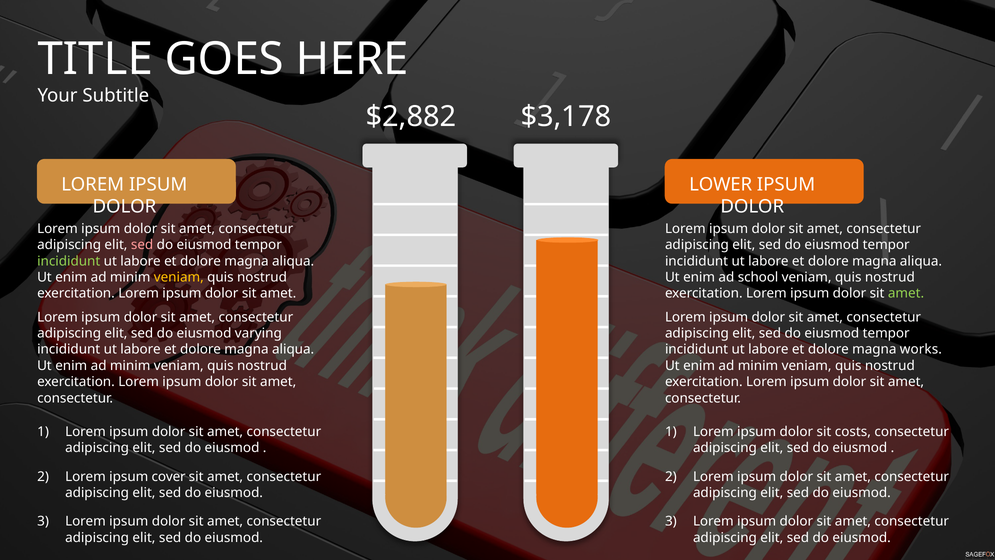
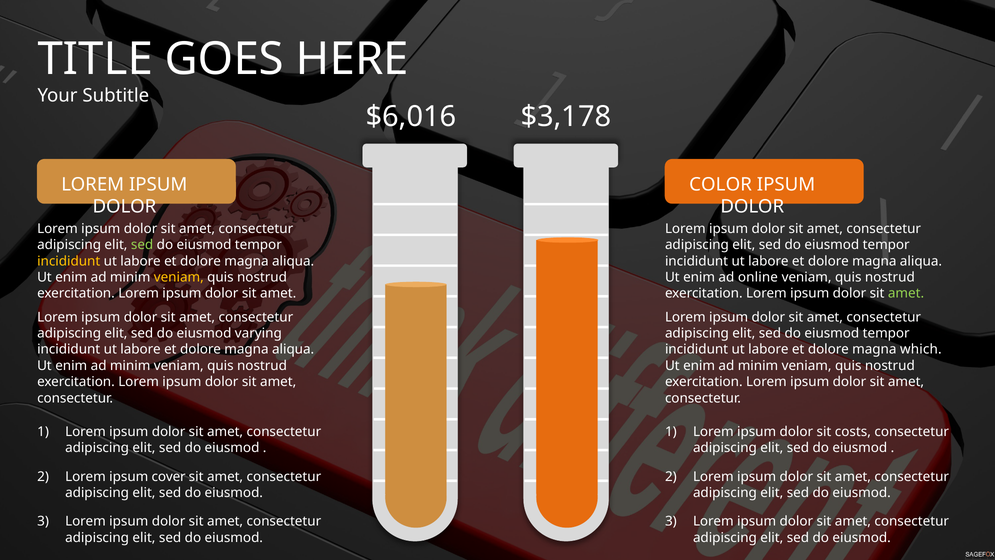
$2,882: $2,882 -> $6,016 (411, 117)
LOWER: LOWER -> COLOR (721, 184)
sed colour: pink -> light green (142, 245)
incididunt colour: light green -> yellow (69, 261)
school: school -> online (758, 277)
works: works -> which (921, 349)
